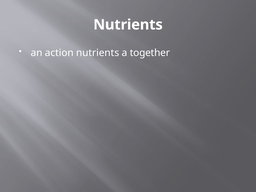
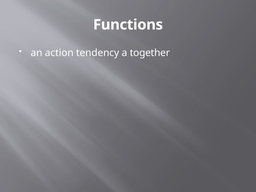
Nutrients: Nutrients -> Functions (128, 25)
action nutrients: nutrients -> tendency (98, 53)
